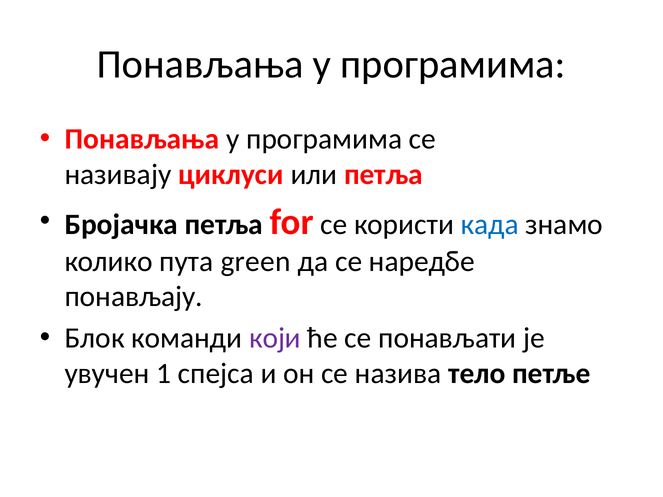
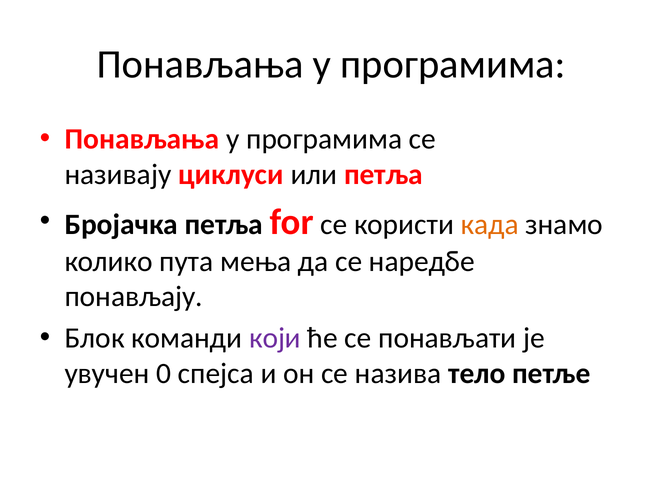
када colour: blue -> orange (490, 225)
green: green -> мења (256, 261)
1: 1 -> 0 (164, 374)
